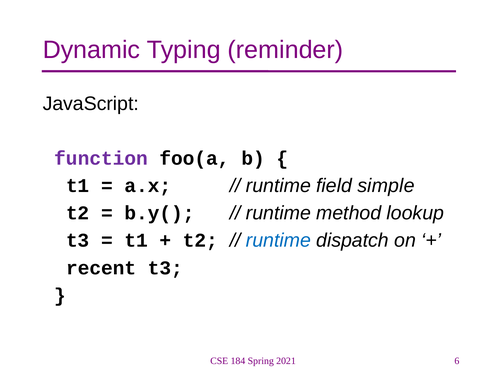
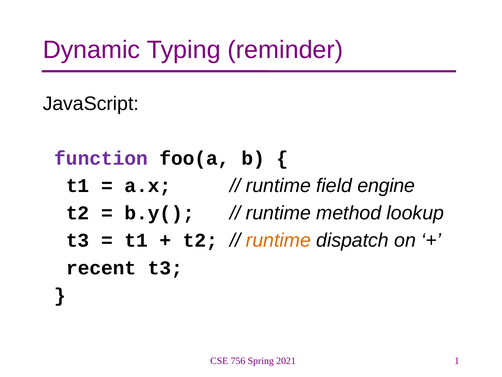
simple: simple -> engine (386, 186)
runtime colour: blue -> orange (278, 240)
184: 184 -> 756 (238, 360)
6: 6 -> 1 (457, 360)
